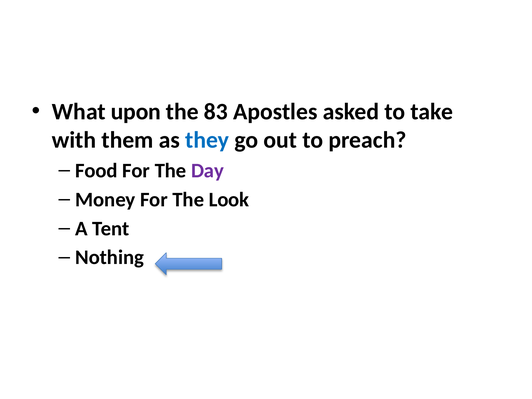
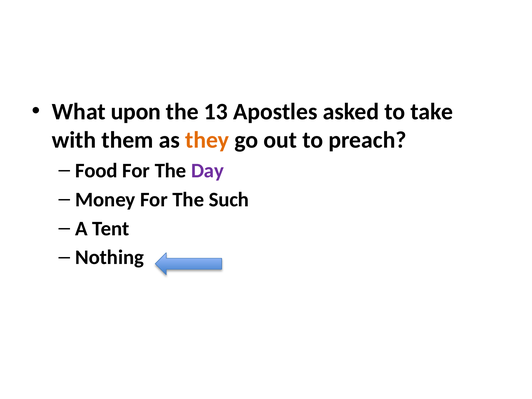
83: 83 -> 13 (216, 112)
they colour: blue -> orange (207, 140)
Look: Look -> Such (229, 200)
